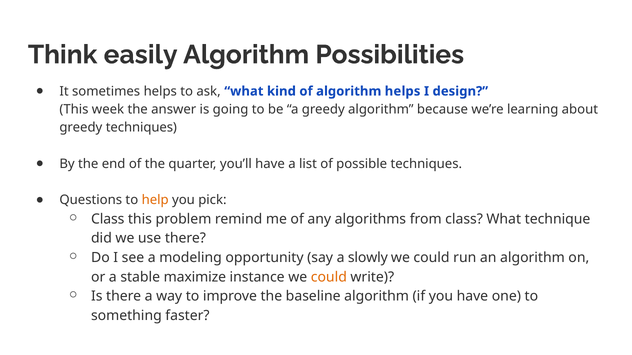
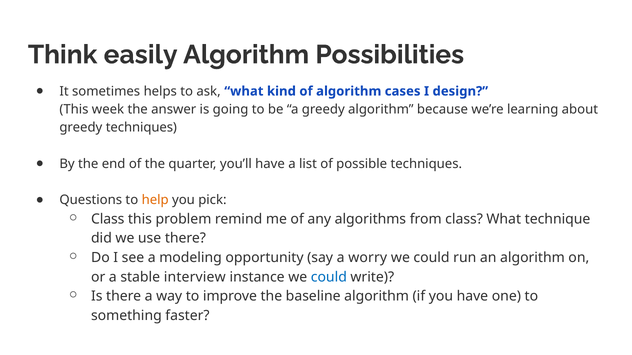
algorithm helps: helps -> cases (403, 91)
slowly: slowly -> worry (368, 258)
maximize: maximize -> interview (195, 277)
could colour: orange -> blue (329, 277)
